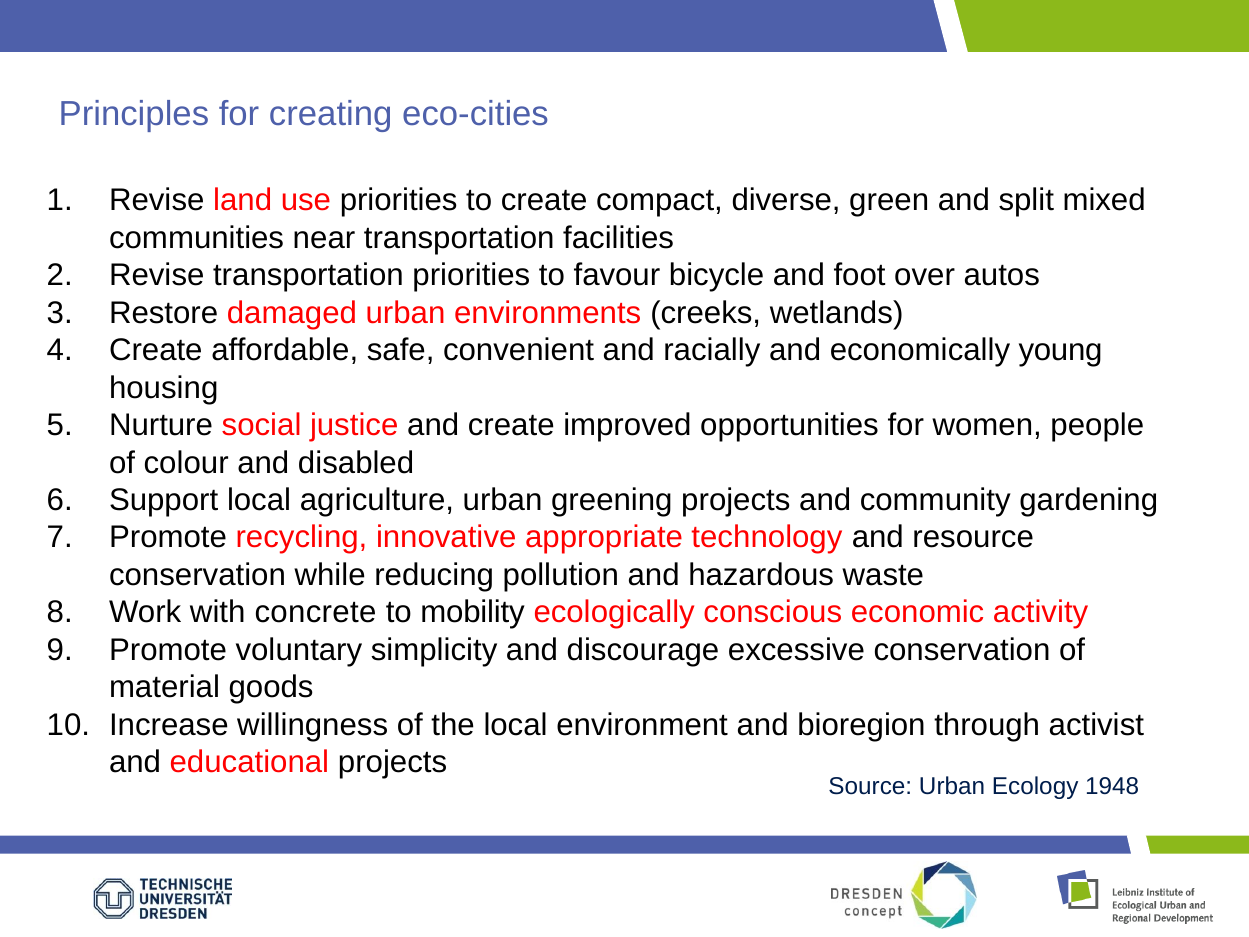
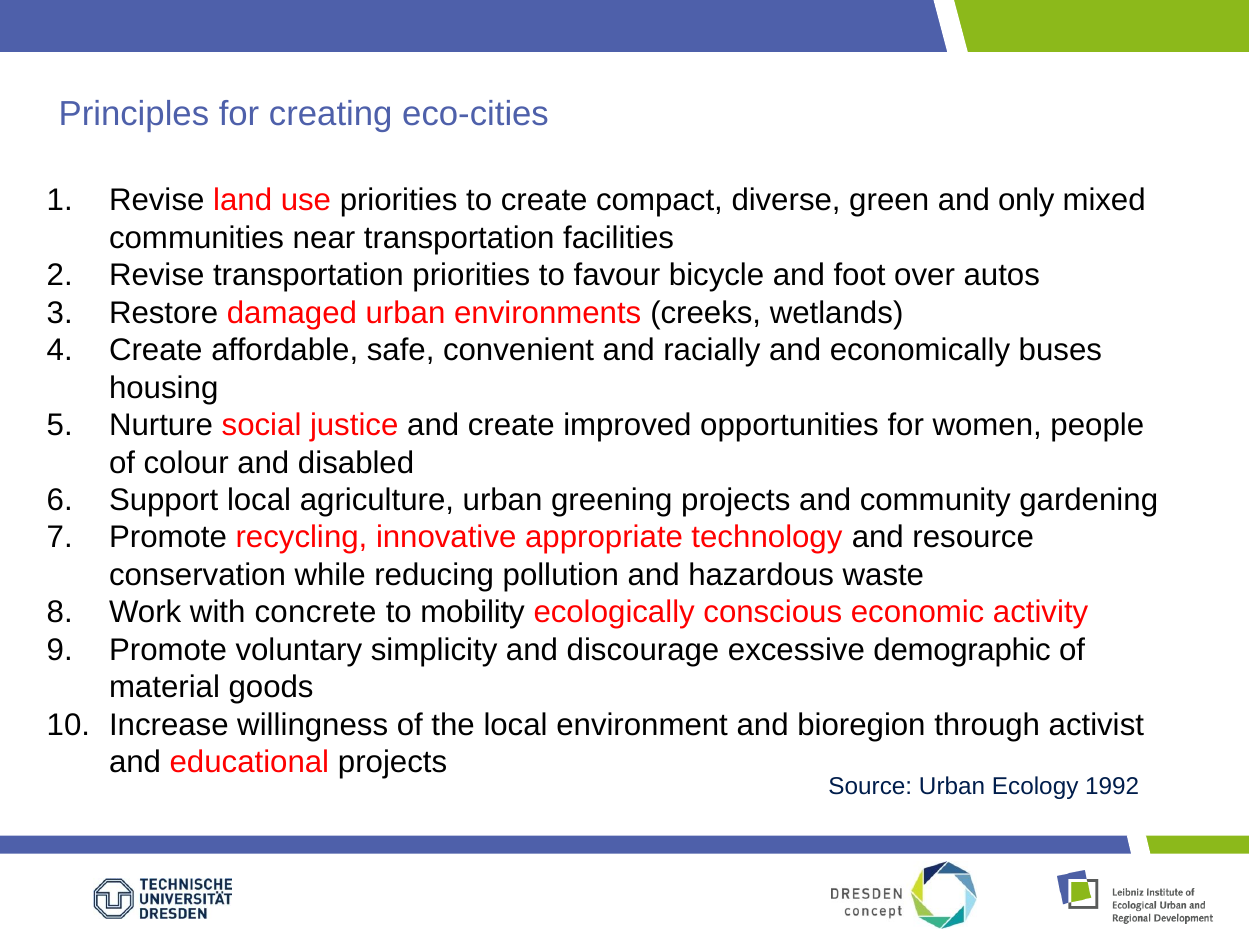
split: split -> only (1026, 200)
young: young -> buses (1060, 350)
excessive conservation: conservation -> demographic (962, 650)
1948: 1948 -> 1992 (1112, 786)
